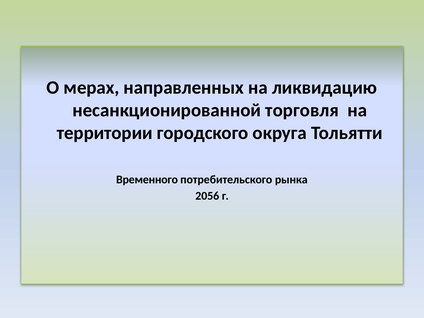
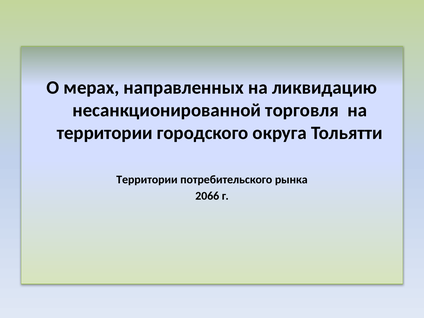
Временного: Временного -> Территории (147, 179)
2056: 2056 -> 2066 (207, 196)
